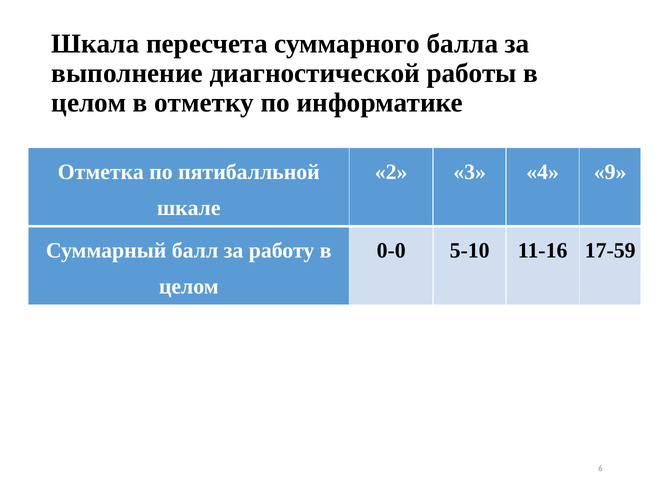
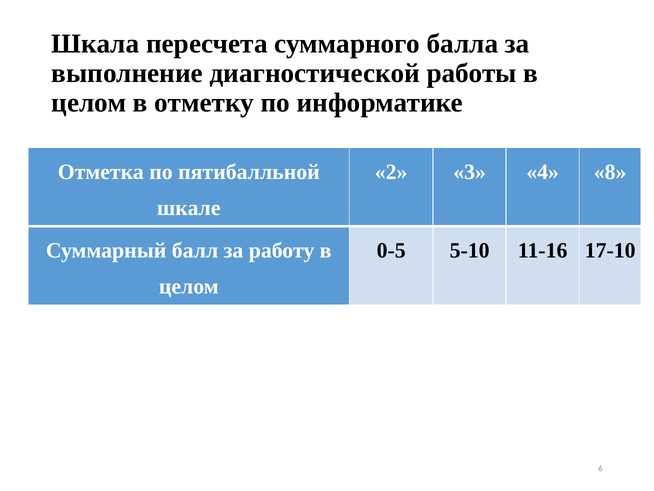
9: 9 -> 8 (610, 172)
0-0: 0-0 -> 0-5 (391, 250)
17-59: 17-59 -> 17-10 (610, 250)
